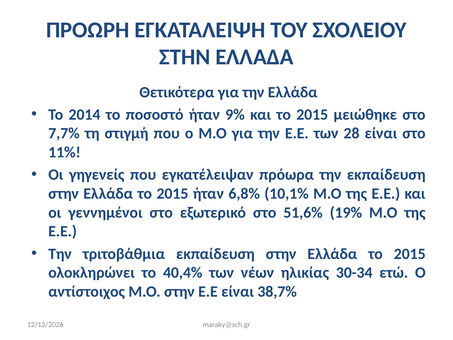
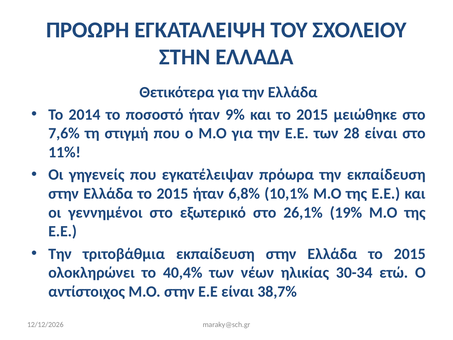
7,7%: 7,7% -> 7,6% (64, 133)
51,6%: 51,6% -> 26,1% (303, 212)
